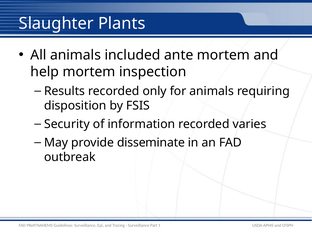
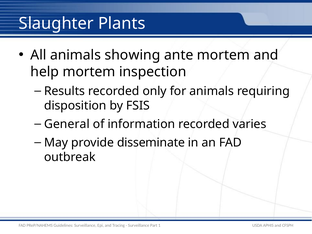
included: included -> showing (132, 55)
Security: Security -> General (67, 124)
